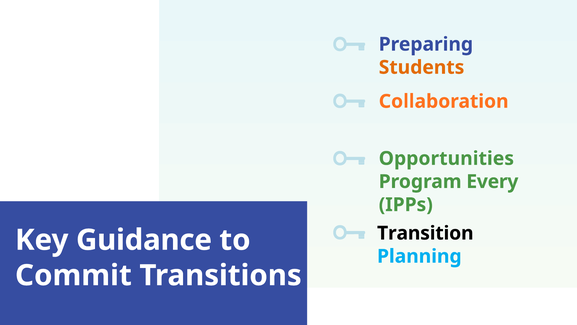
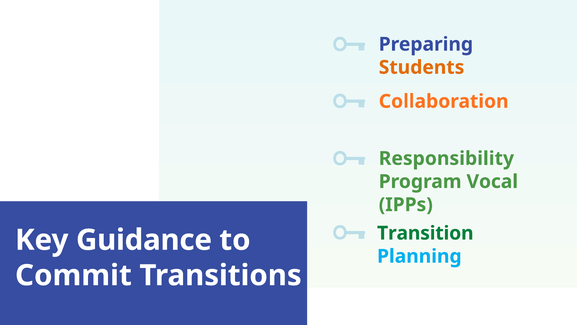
Opportunities: Opportunities -> Responsibility (446, 158)
Every: Every -> Vocal (492, 181)
Transition colour: black -> green (425, 233)
